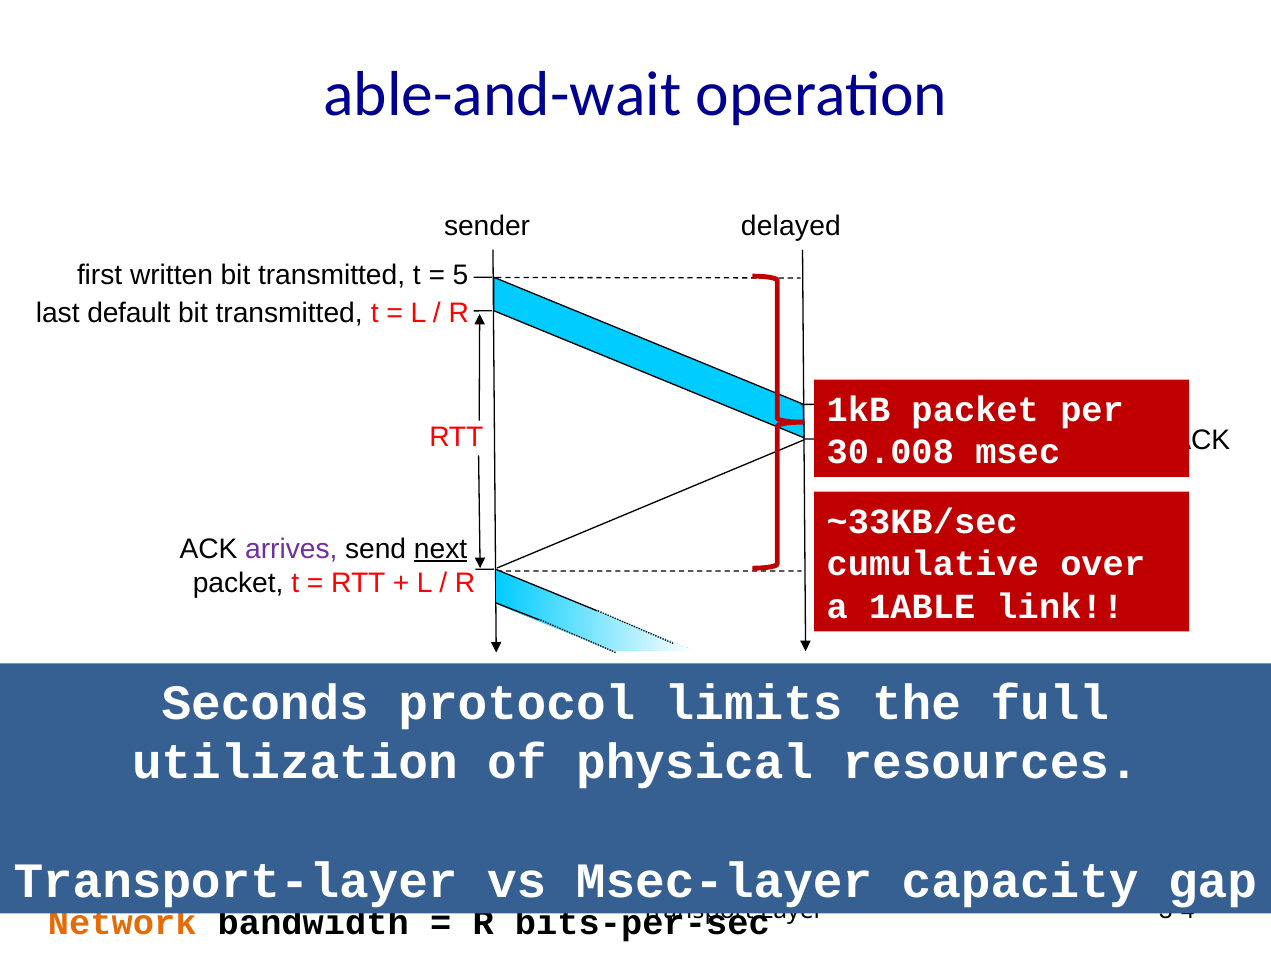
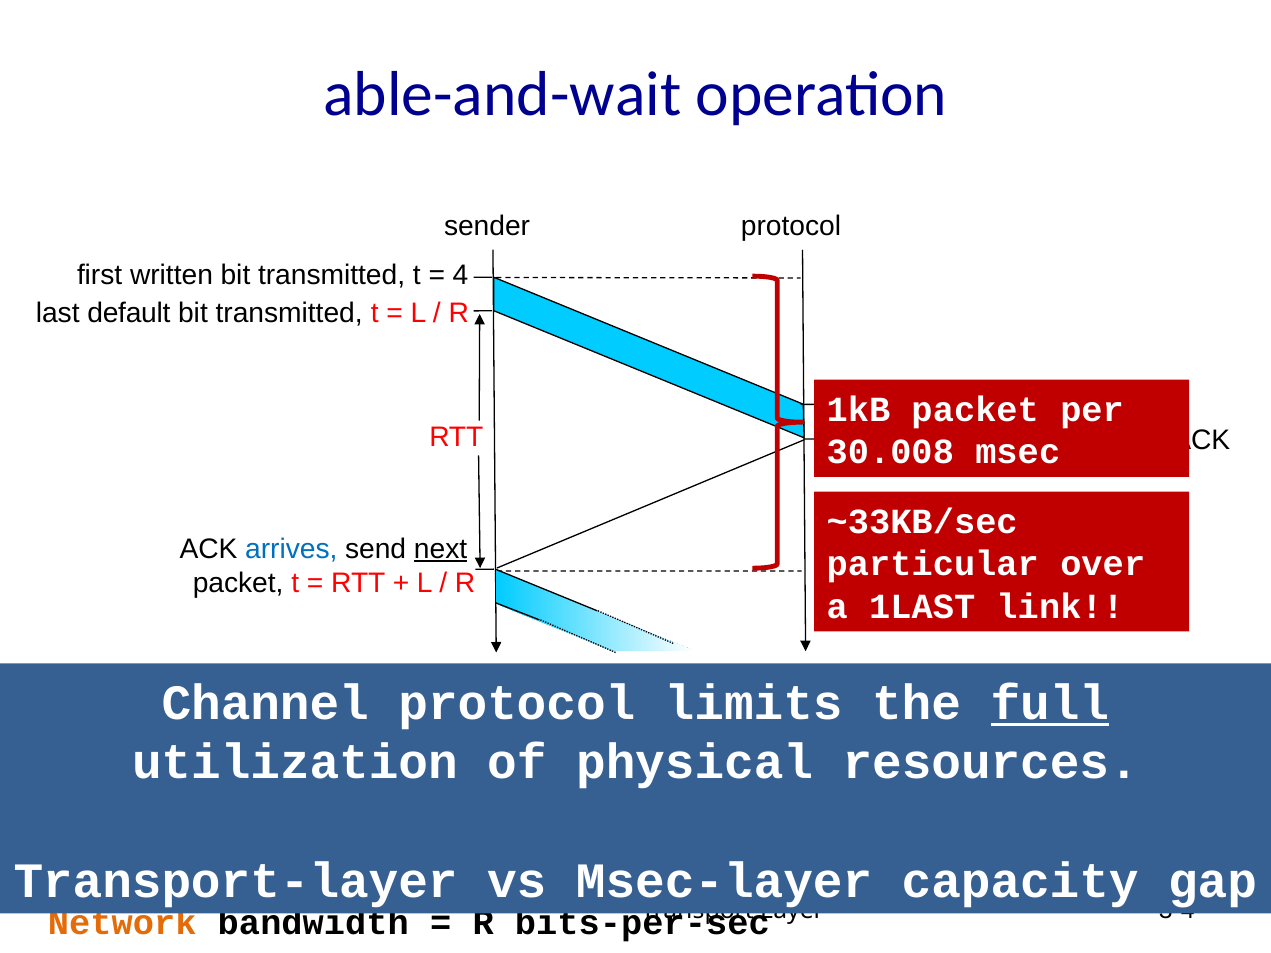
sender delayed: delayed -> protocol (791, 226)
5: 5 -> 4 (461, 275)
arrives colour: purple -> blue (291, 549)
cumulative: cumulative -> particular (933, 564)
1ABLE: 1ABLE -> 1LAST (922, 607)
Seconds: Seconds -> Channel (265, 703)
full underline: none -> present (1050, 703)
